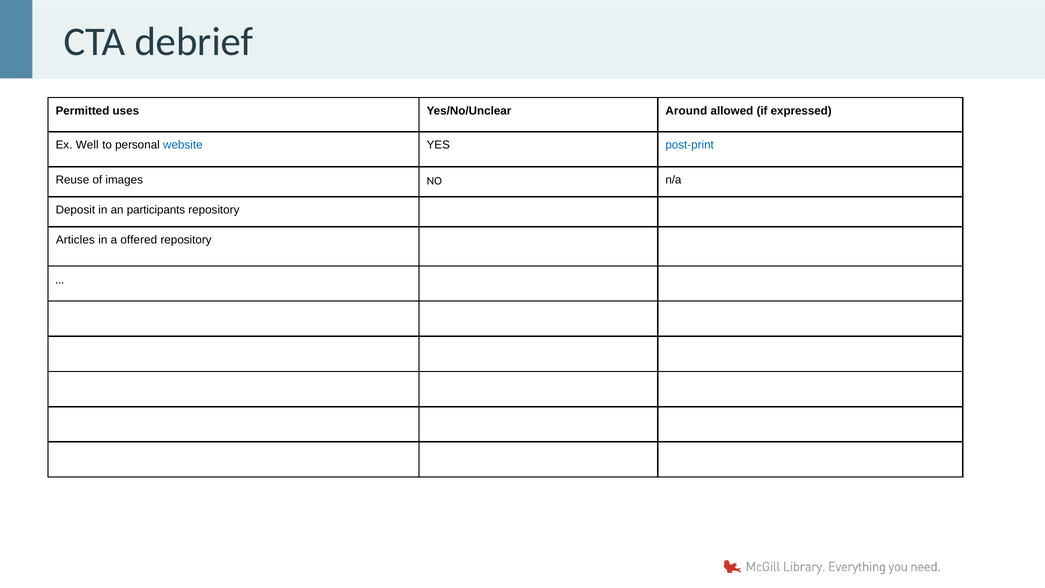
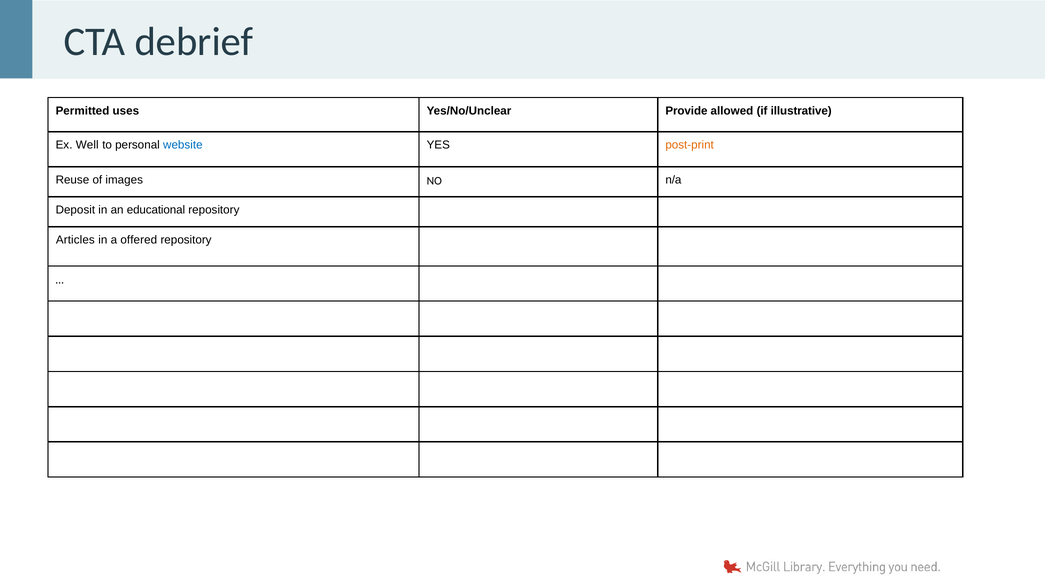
Around: Around -> Provide (686, 111)
expressed: expressed -> illustrative (801, 111)
post-print colour: blue -> orange (690, 145)
participants: participants -> educational (156, 210)
